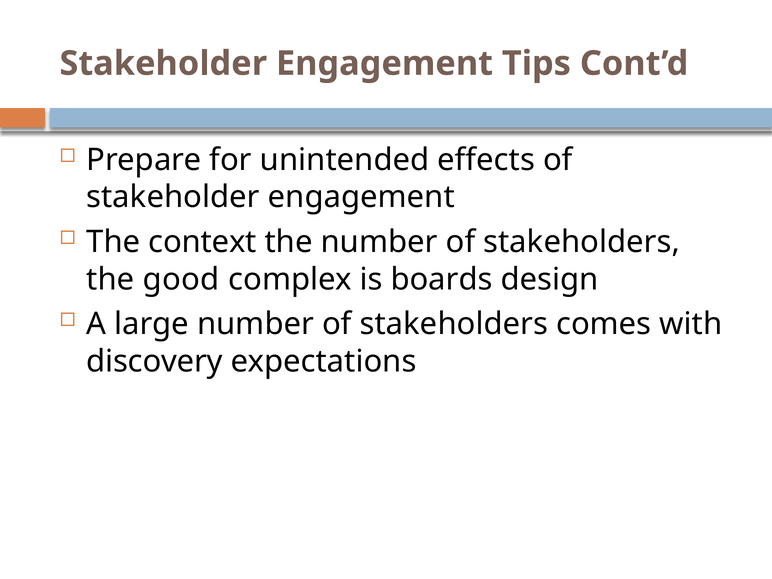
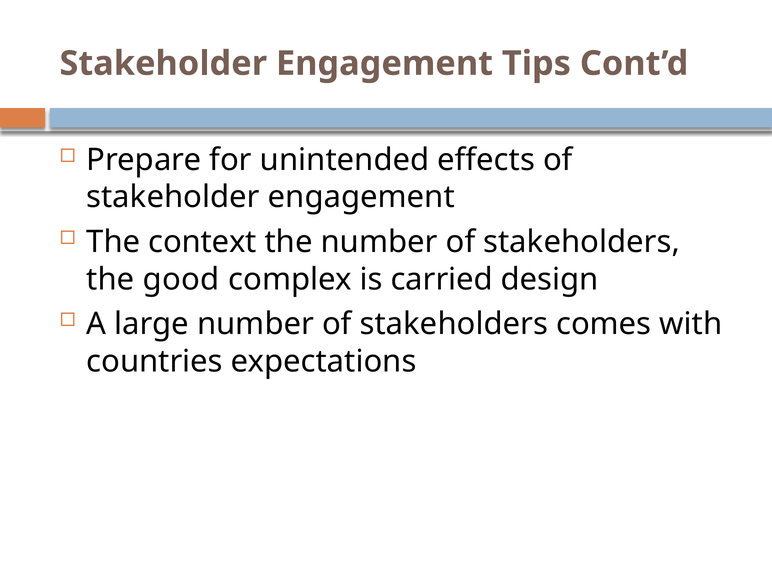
boards: boards -> carried (442, 279)
discovery: discovery -> countries (155, 361)
